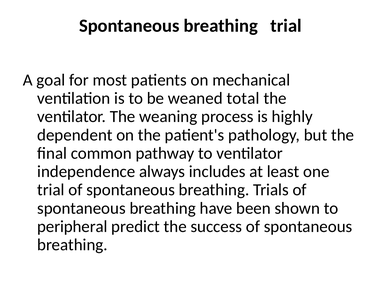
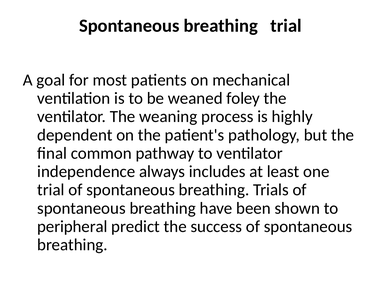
total: total -> foley (243, 98)
